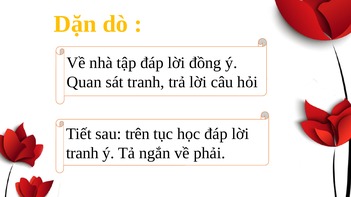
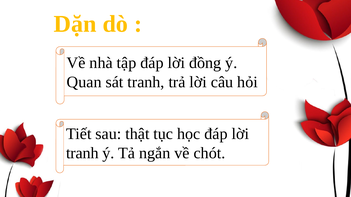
trên: trên -> thật (137, 134)
phải: phải -> chót (209, 153)
